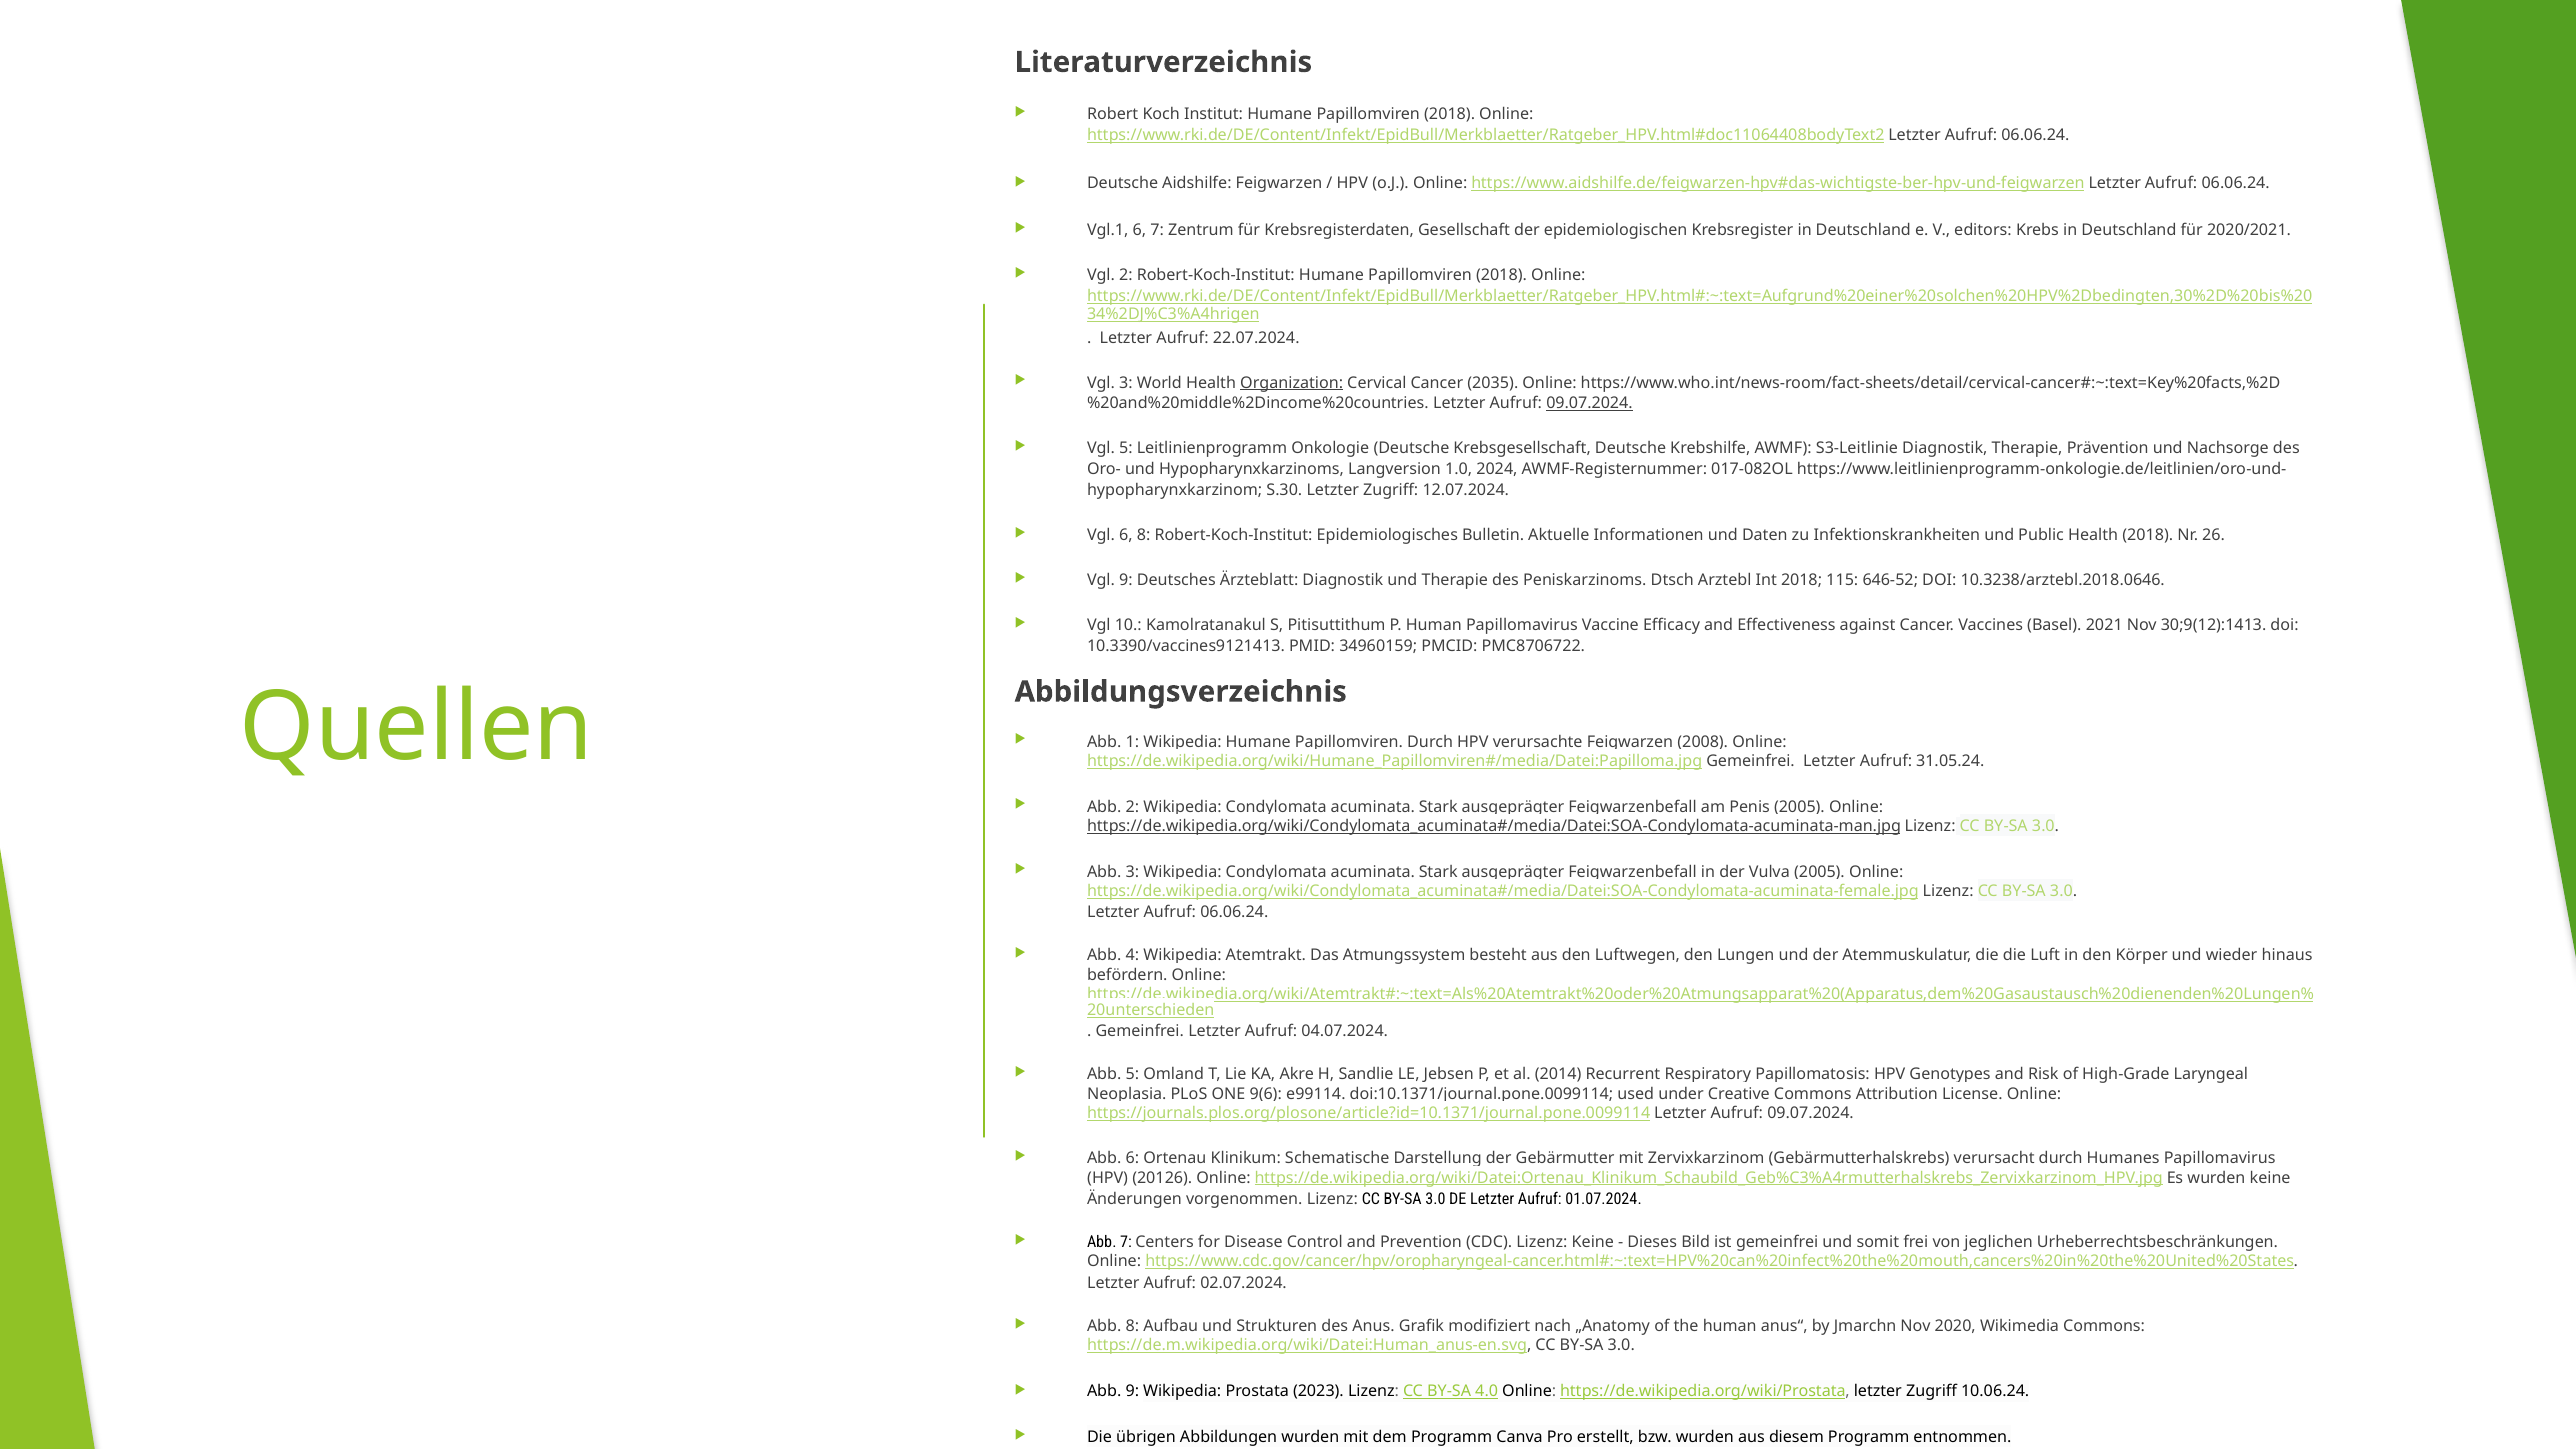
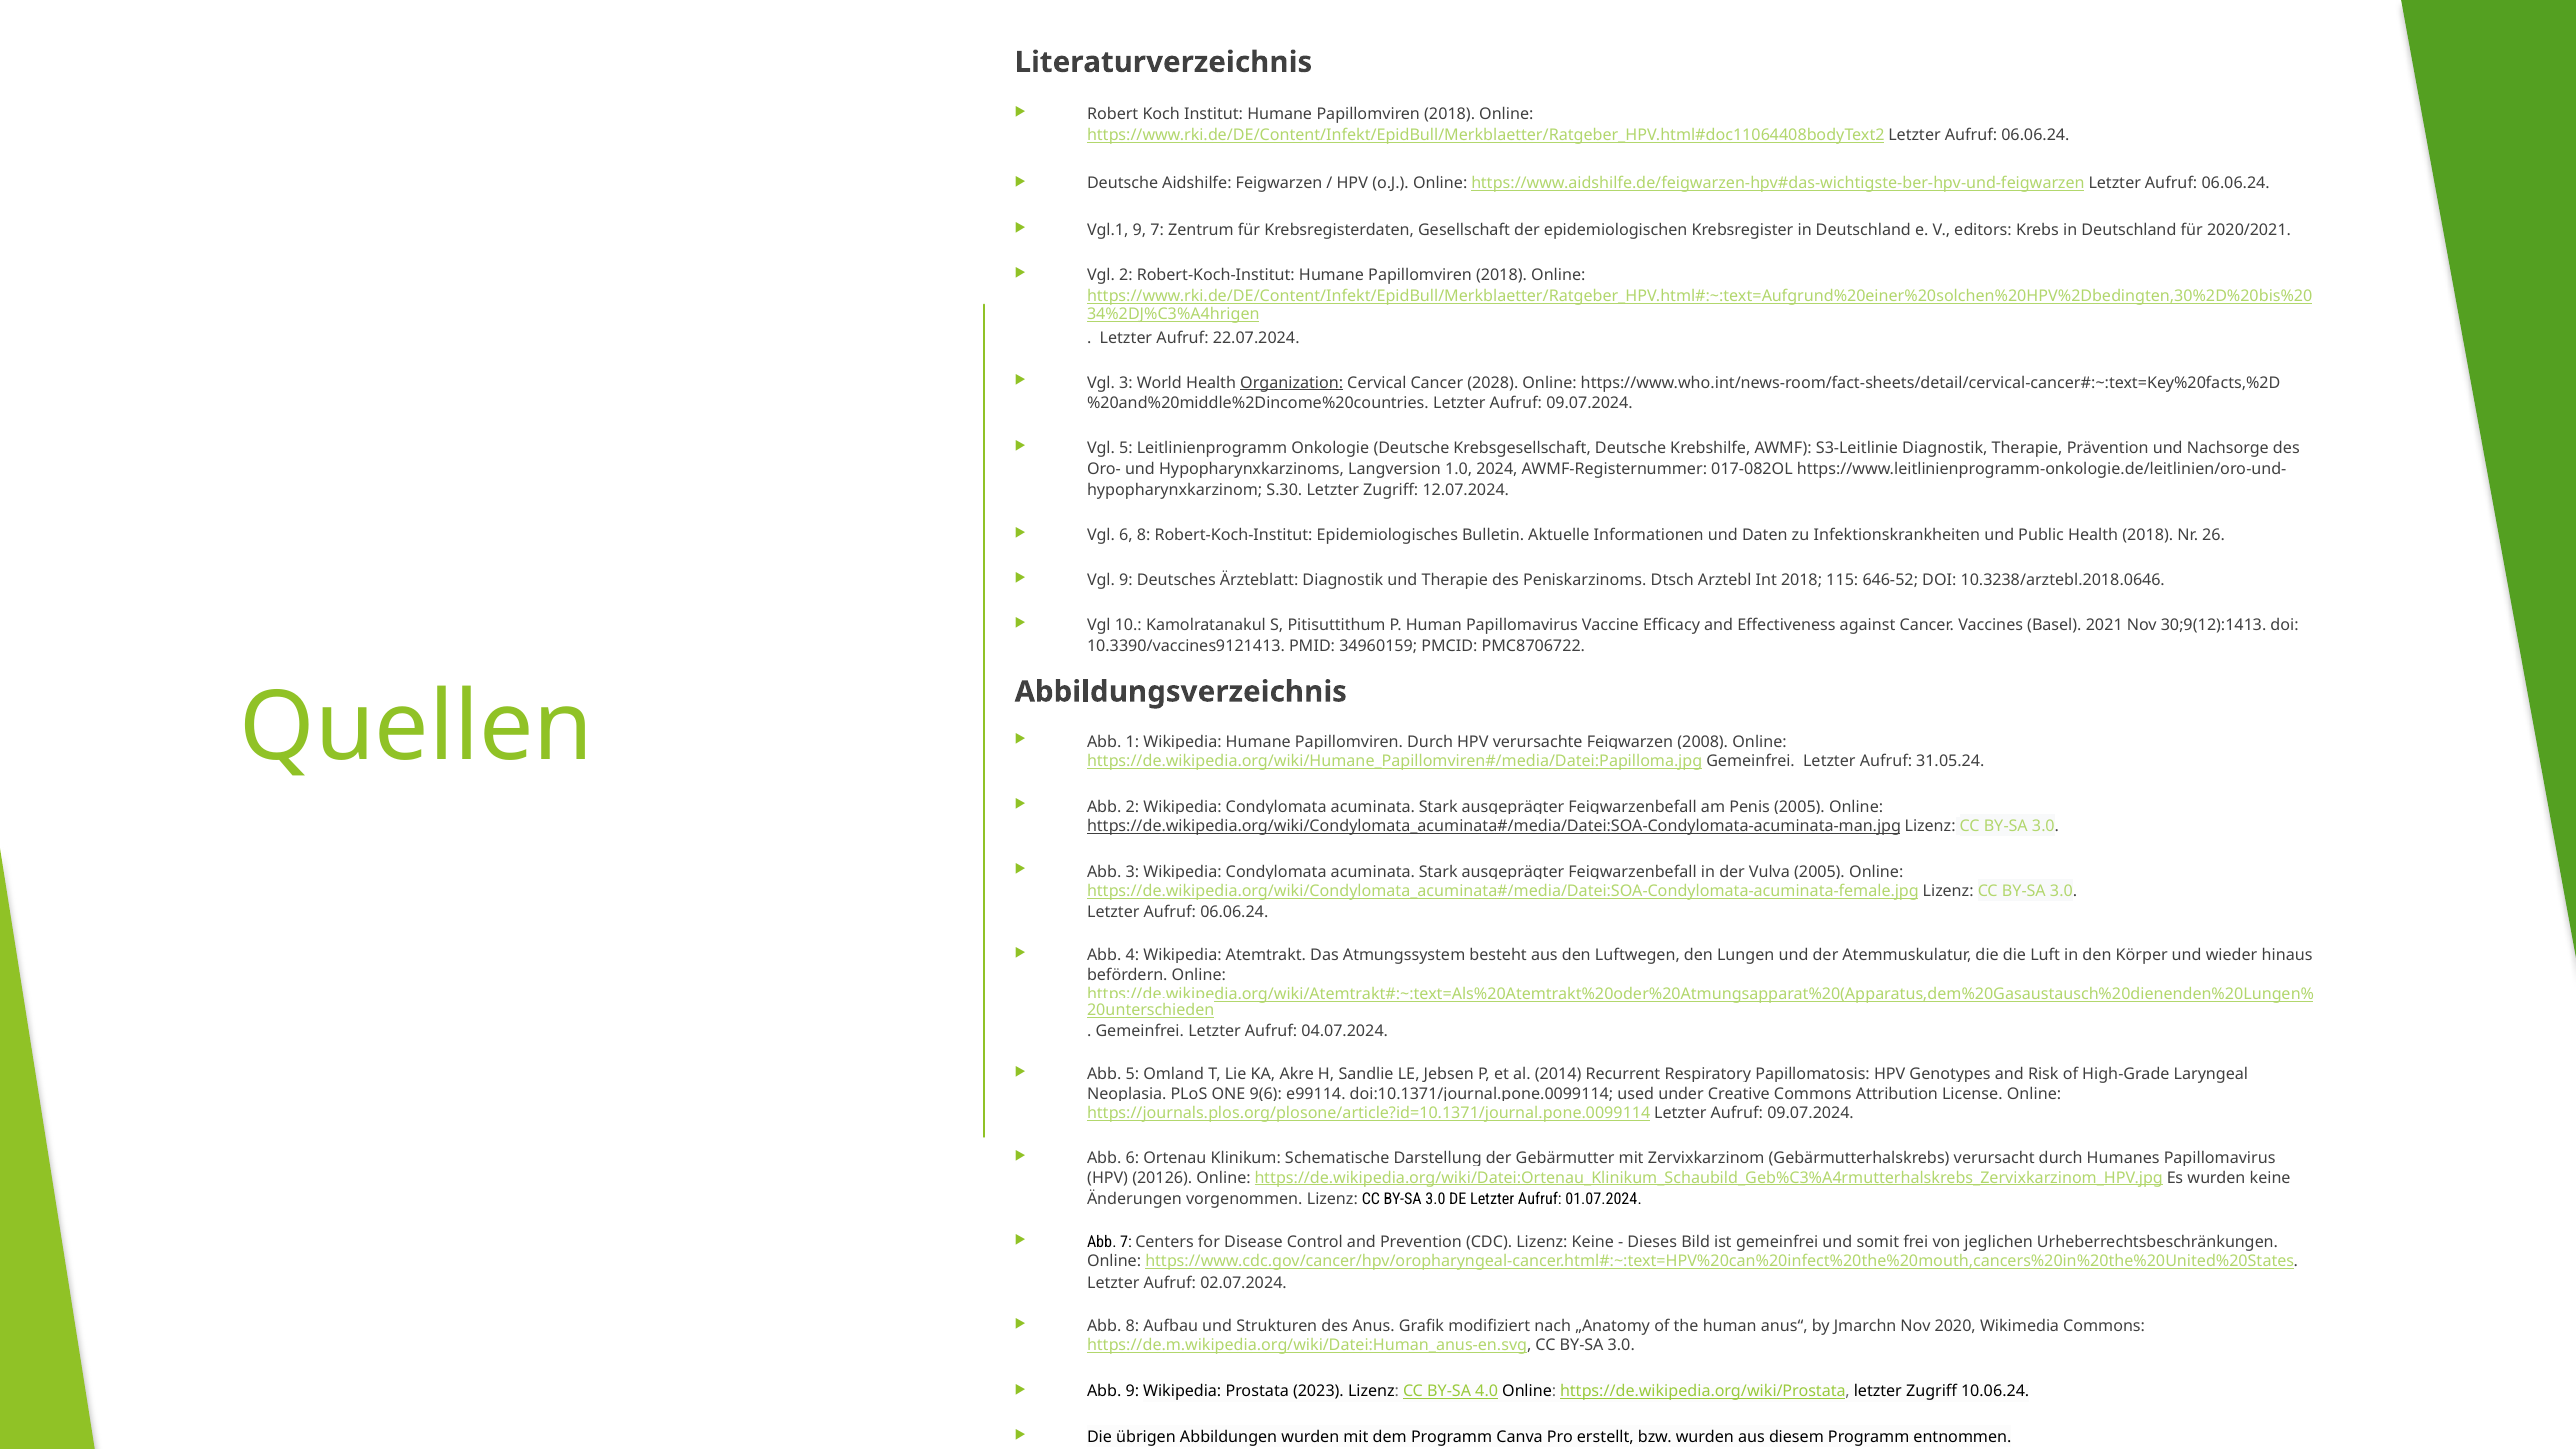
Vgl.1 6: 6 -> 9 (1139, 230)
2035: 2035 -> 2028 (1493, 383)
09.07.2024 underline: present -> none (1589, 404)
